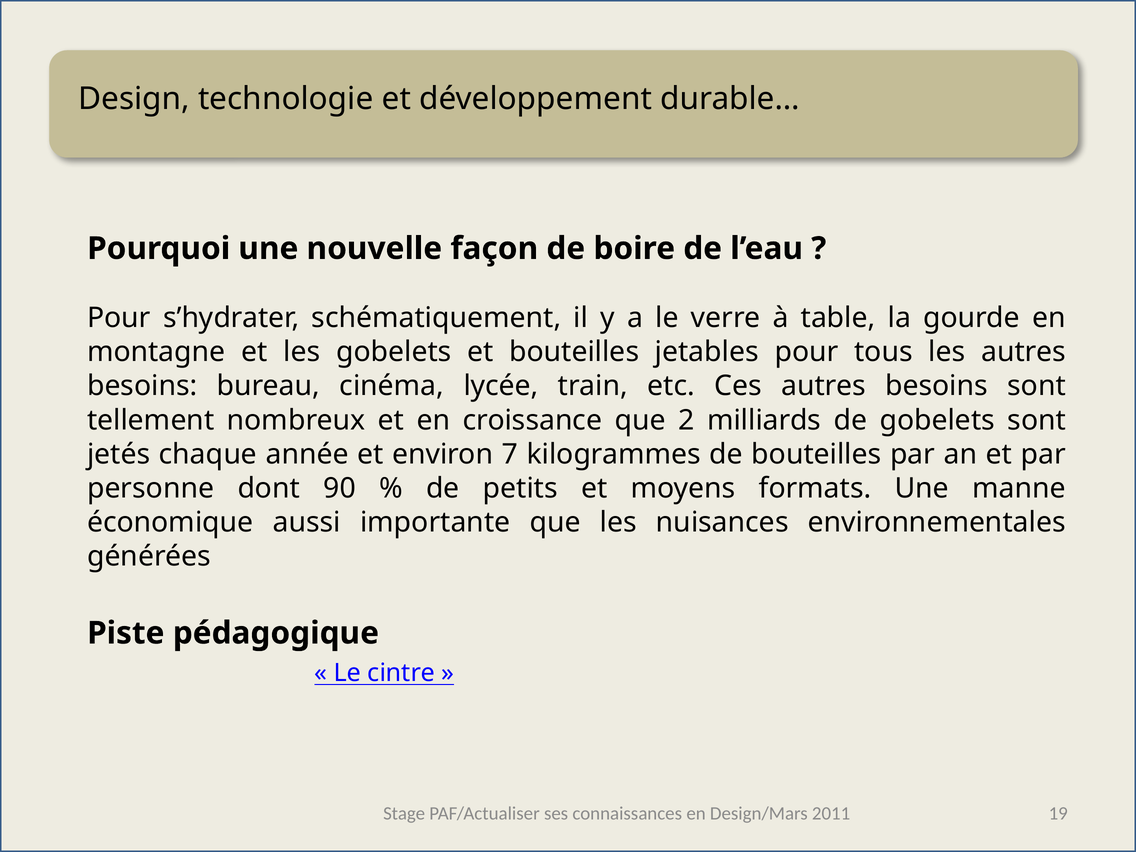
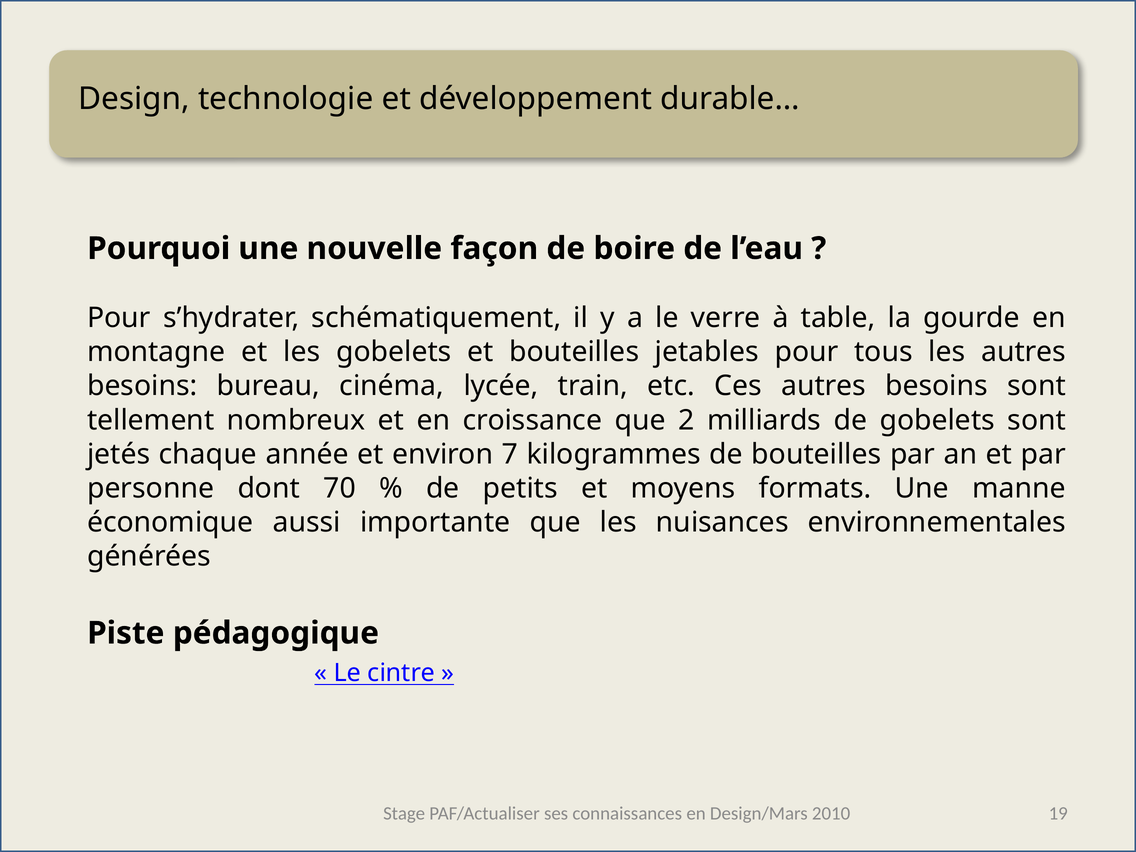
90: 90 -> 70 (340, 488)
2011: 2011 -> 2010 (831, 814)
